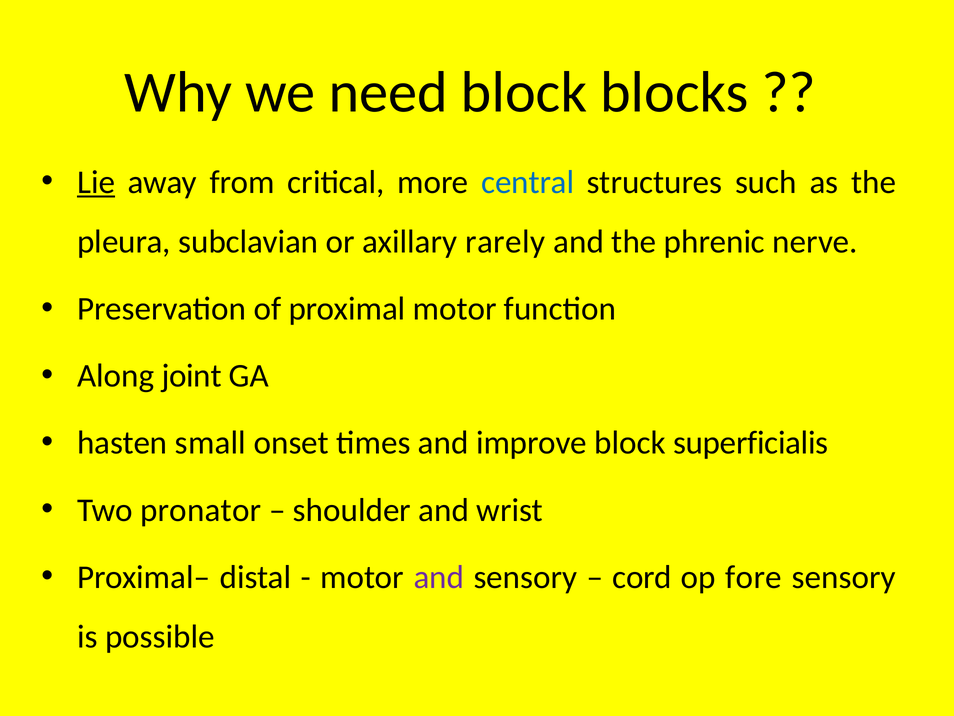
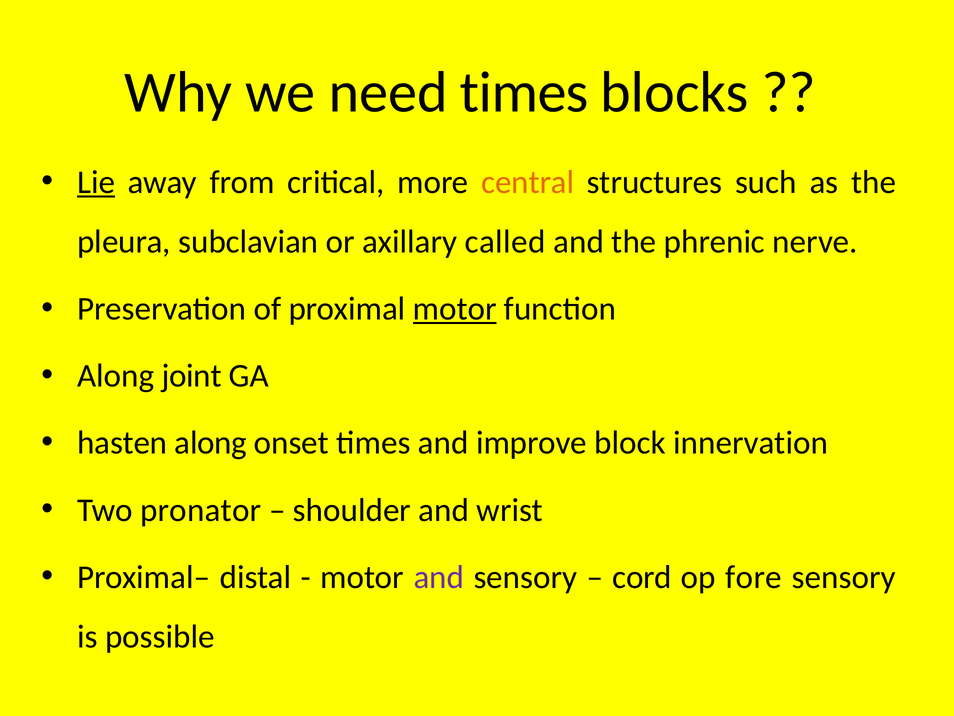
need block: block -> times (524, 92)
central colour: blue -> orange (528, 182)
rarely: rarely -> called (505, 242)
motor underline: none -> present (455, 309)
hasten small: small -> along (211, 443)
superficialis: superficialis -> innervation (751, 443)
